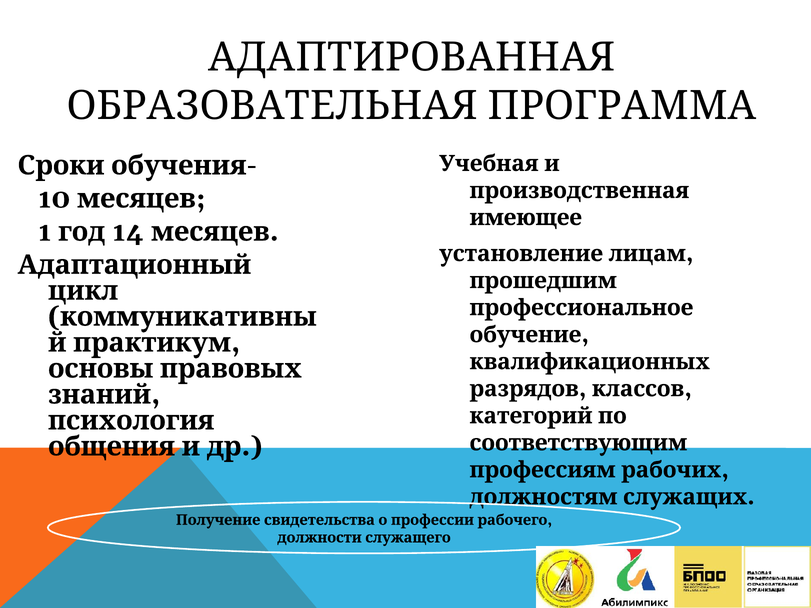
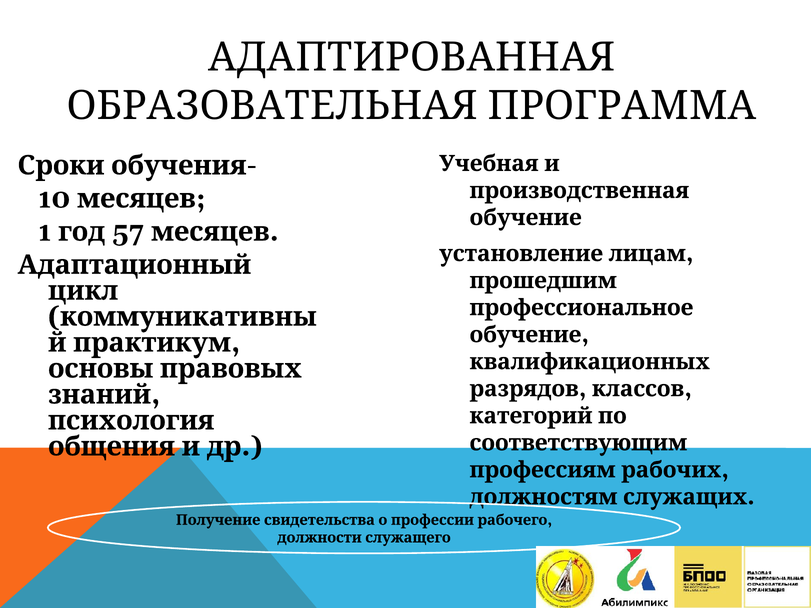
имеющее: имеющее -> обучение (526, 218)
14: 14 -> 57 (128, 232)
